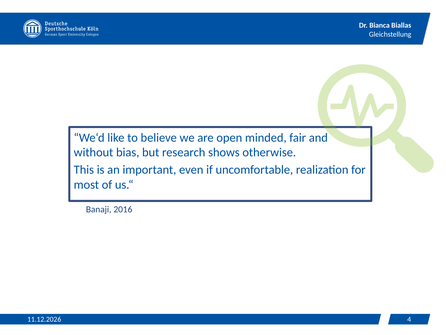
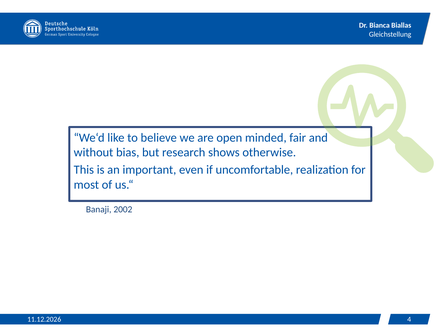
2016: 2016 -> 2002 (123, 209)
